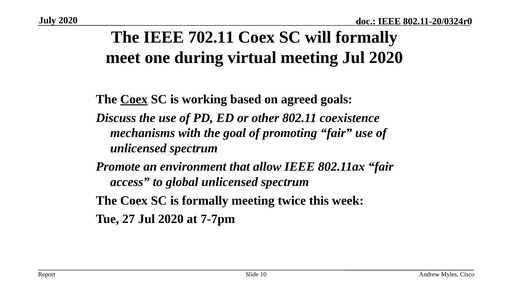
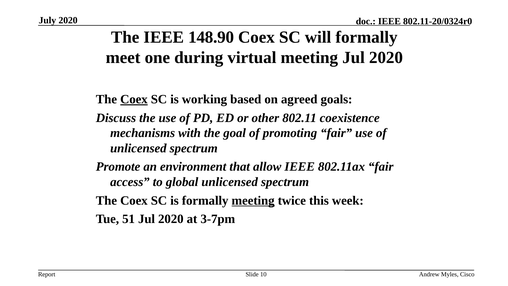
702.11: 702.11 -> 148.90 (211, 37)
meeting underline: none -> present (253, 200)
27: 27 -> 51 (129, 219)
7-7pm: 7-7pm -> 3-7pm (218, 219)
